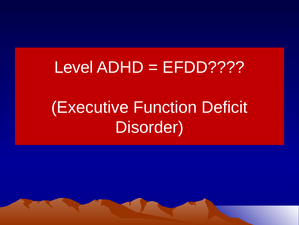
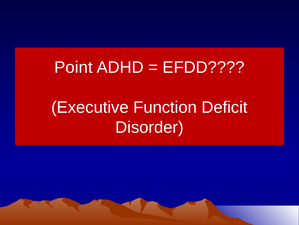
Level: Level -> Point (74, 67)
